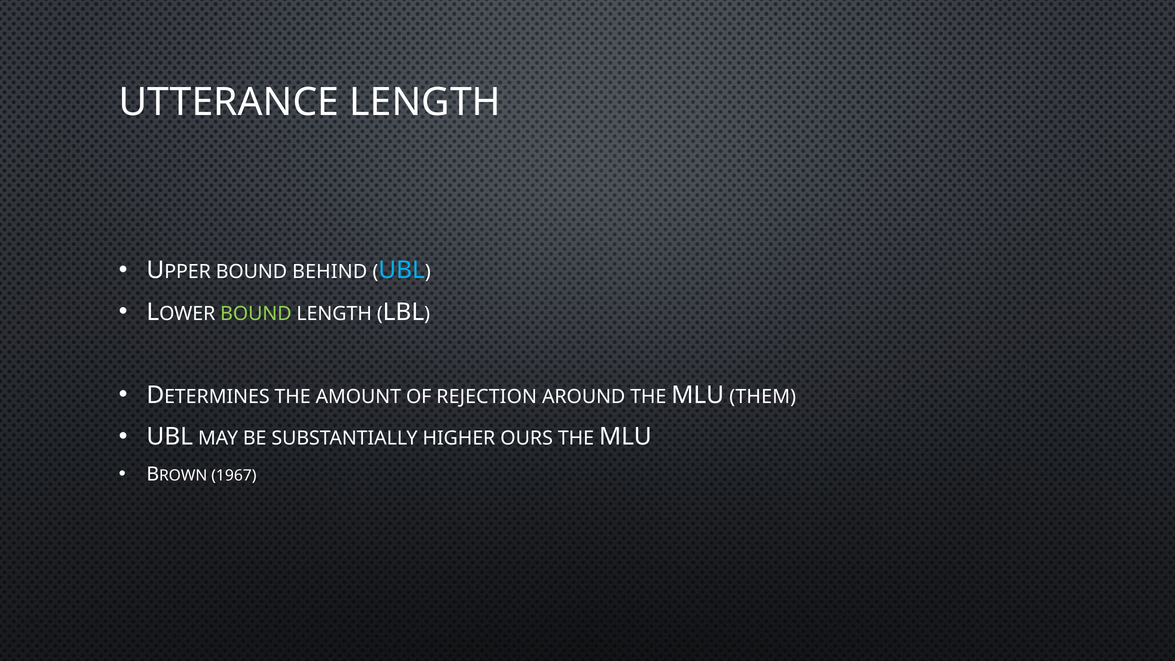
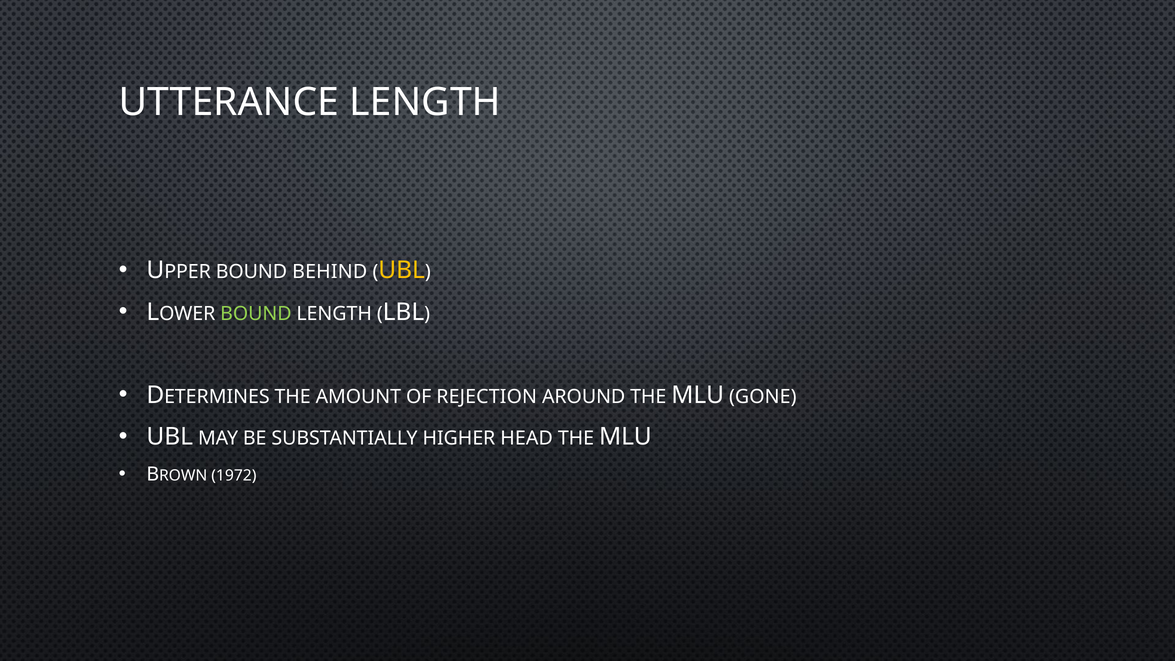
UBL colour: light blue -> yellow (402, 270)
THEM: THEM -> GONE (763, 397)
OURS: OURS -> HEAD (527, 438)
1967: 1967 -> 1972 (234, 475)
